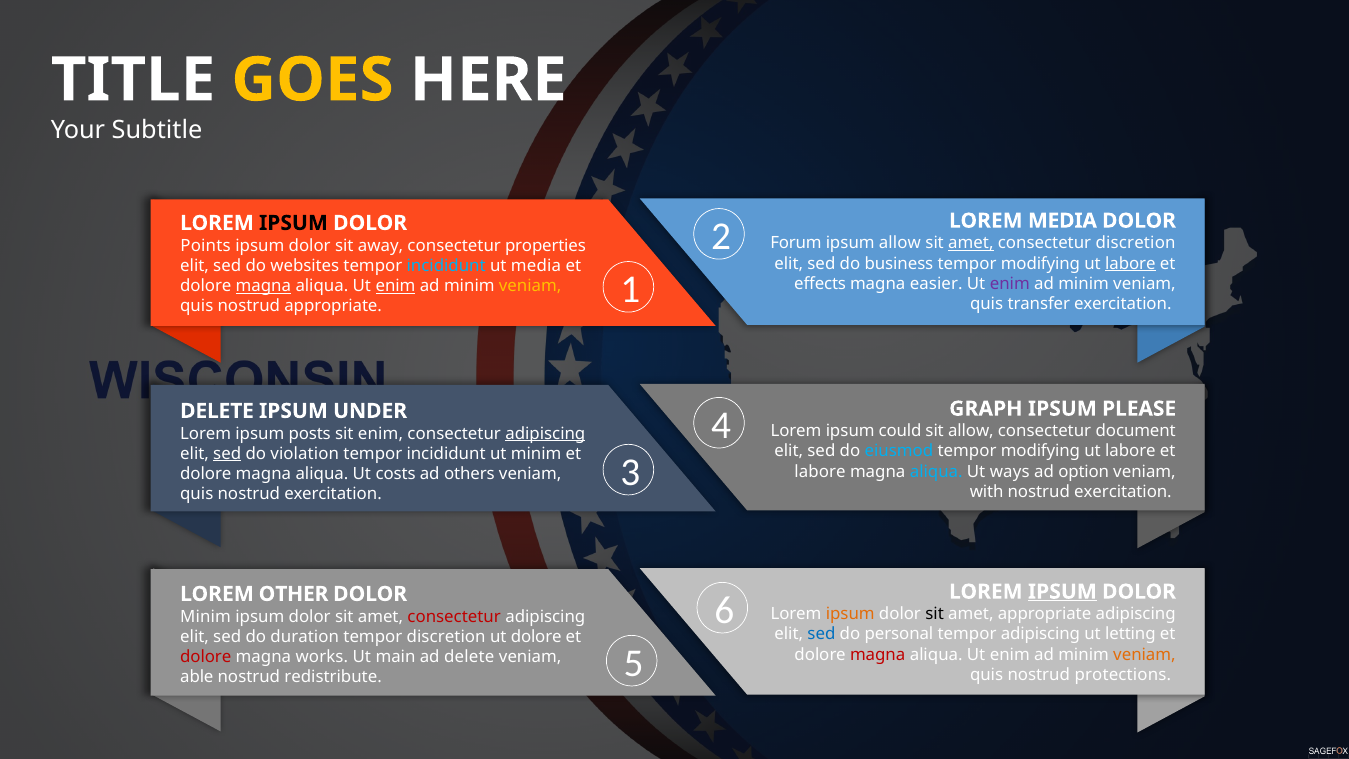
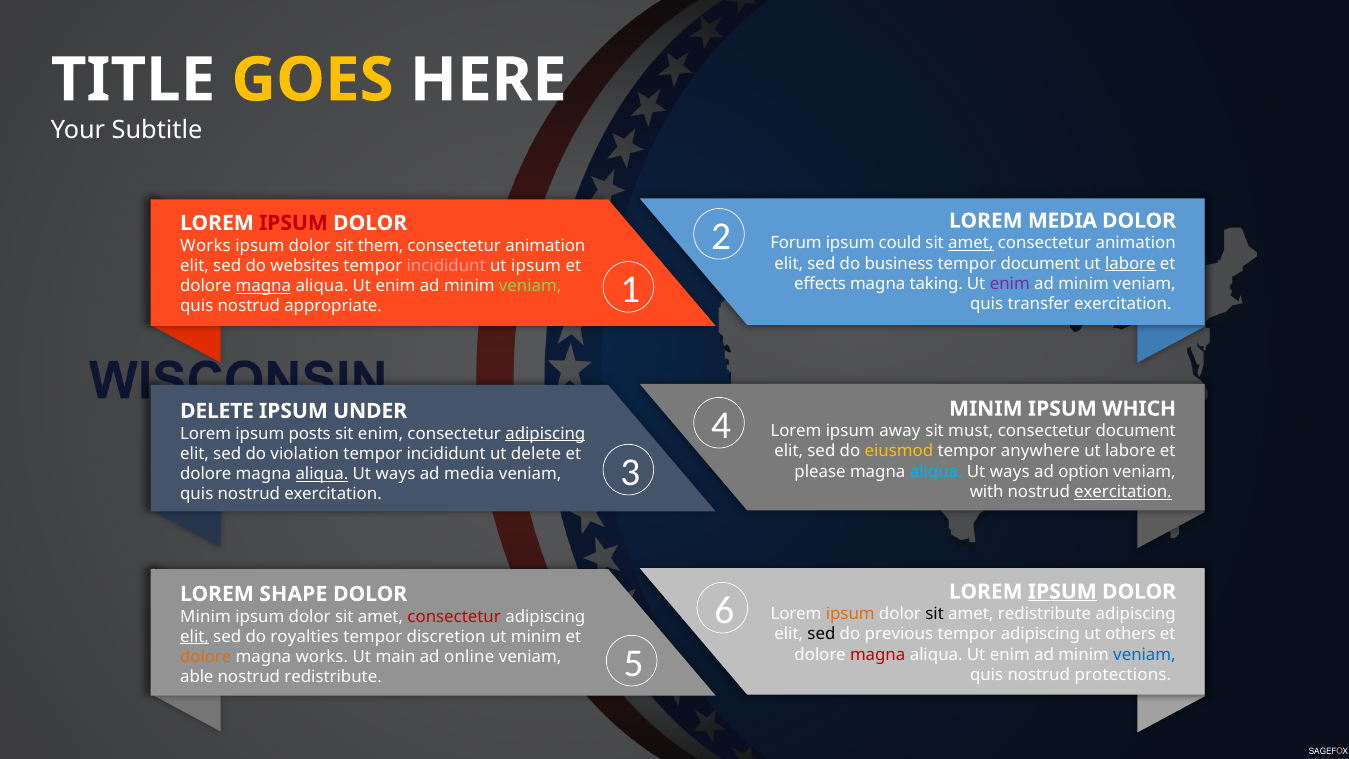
IPSUM colour: black -> red (293, 223)
ipsum allow: allow -> could (900, 243)
discretion: discretion -> animation (1136, 243)
Points: Points -> Works (206, 245)
away: away -> them (381, 245)
properties: properties -> animation (545, 245)
modifying: modifying -> document (1040, 263)
incididunt colour: light blue -> pink (446, 266)
ut media: media -> ipsum (536, 266)
easier: easier -> taking (936, 284)
enim underline: present -> none (396, 286)
veniam colour: yellow -> light green (530, 286)
GRAPH: GRAPH -> MINIM (986, 409)
PLEASE: PLEASE -> WHICH (1139, 409)
could: could -> away (900, 431)
sit allow: allow -> must (971, 431)
eiusmod colour: light blue -> yellow (899, 451)
modifying: modifying -> anywhere (1040, 451)
sed underline: present -> none (227, 454)
ut minim: minim -> delete (536, 454)
labore: labore -> please (820, 472)
aliqua underline: none -> present (322, 474)
costs: costs -> ways (395, 474)
ad others: others -> media (469, 474)
exercitation underline: none -> present (1123, 492)
OTHER: OTHER -> SHAPE (293, 594)
amet appropriate: appropriate -> redistribute (1045, 614)
sed colour: blue -> black (821, 634)
personal: personal -> previous (899, 634)
letting: letting -> others (1130, 634)
elit underline: none -> present (195, 637)
duration: duration -> royalties (305, 637)
ut dolore: dolore -> minim (536, 637)
veniam colour: orange -> blue (1144, 655)
dolore colour: red -> orange (206, 657)
ad delete: delete -> online (469, 657)
